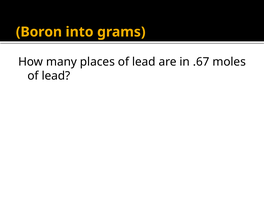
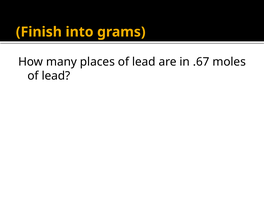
Boron: Boron -> Finish (39, 32)
